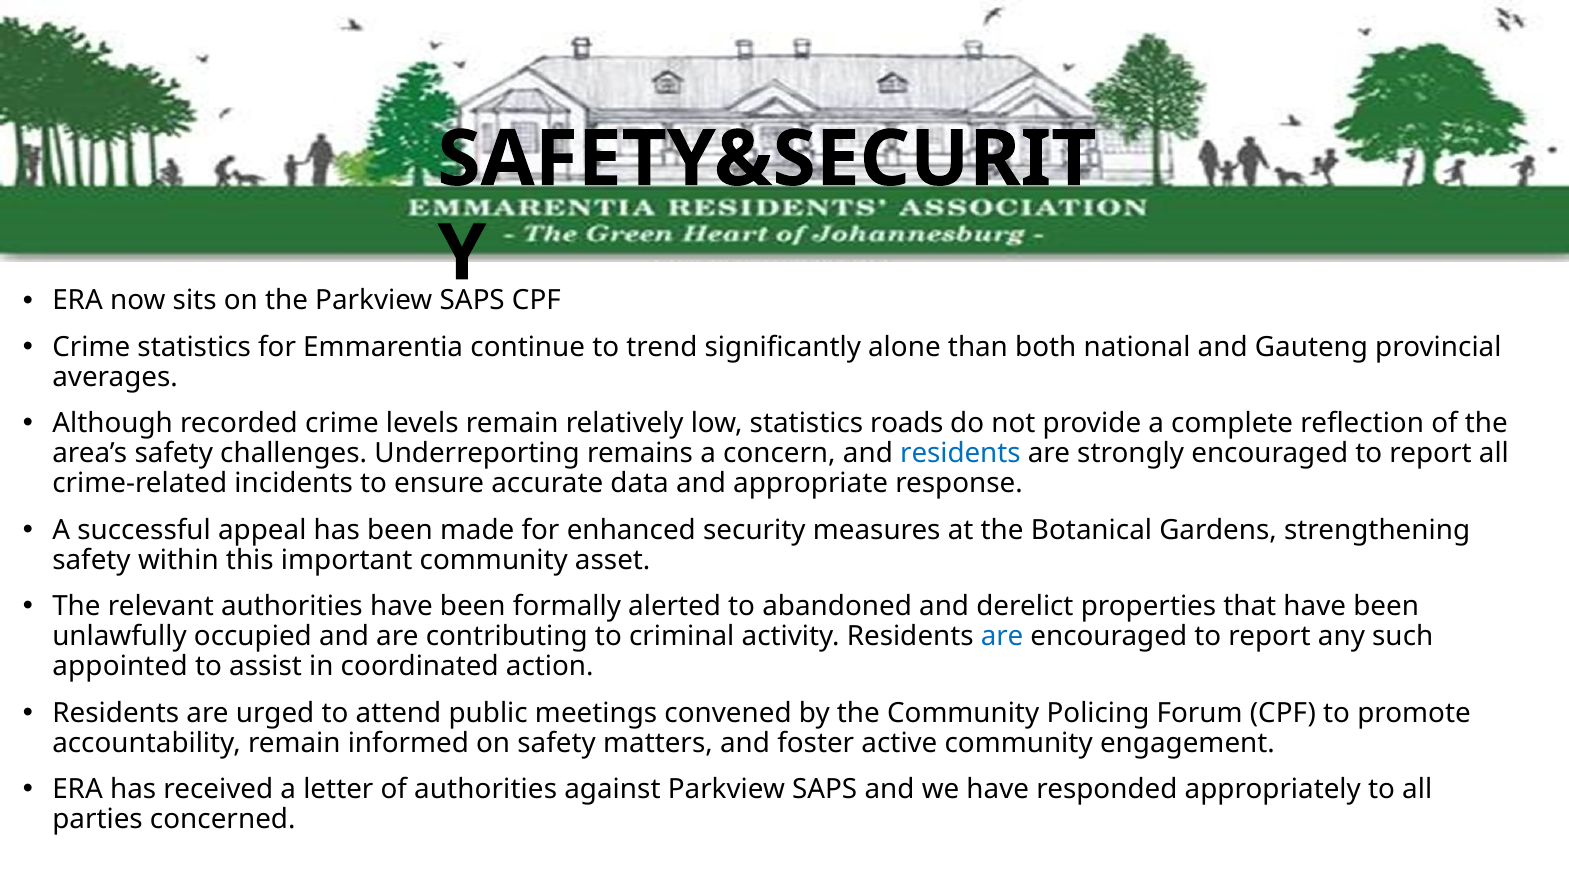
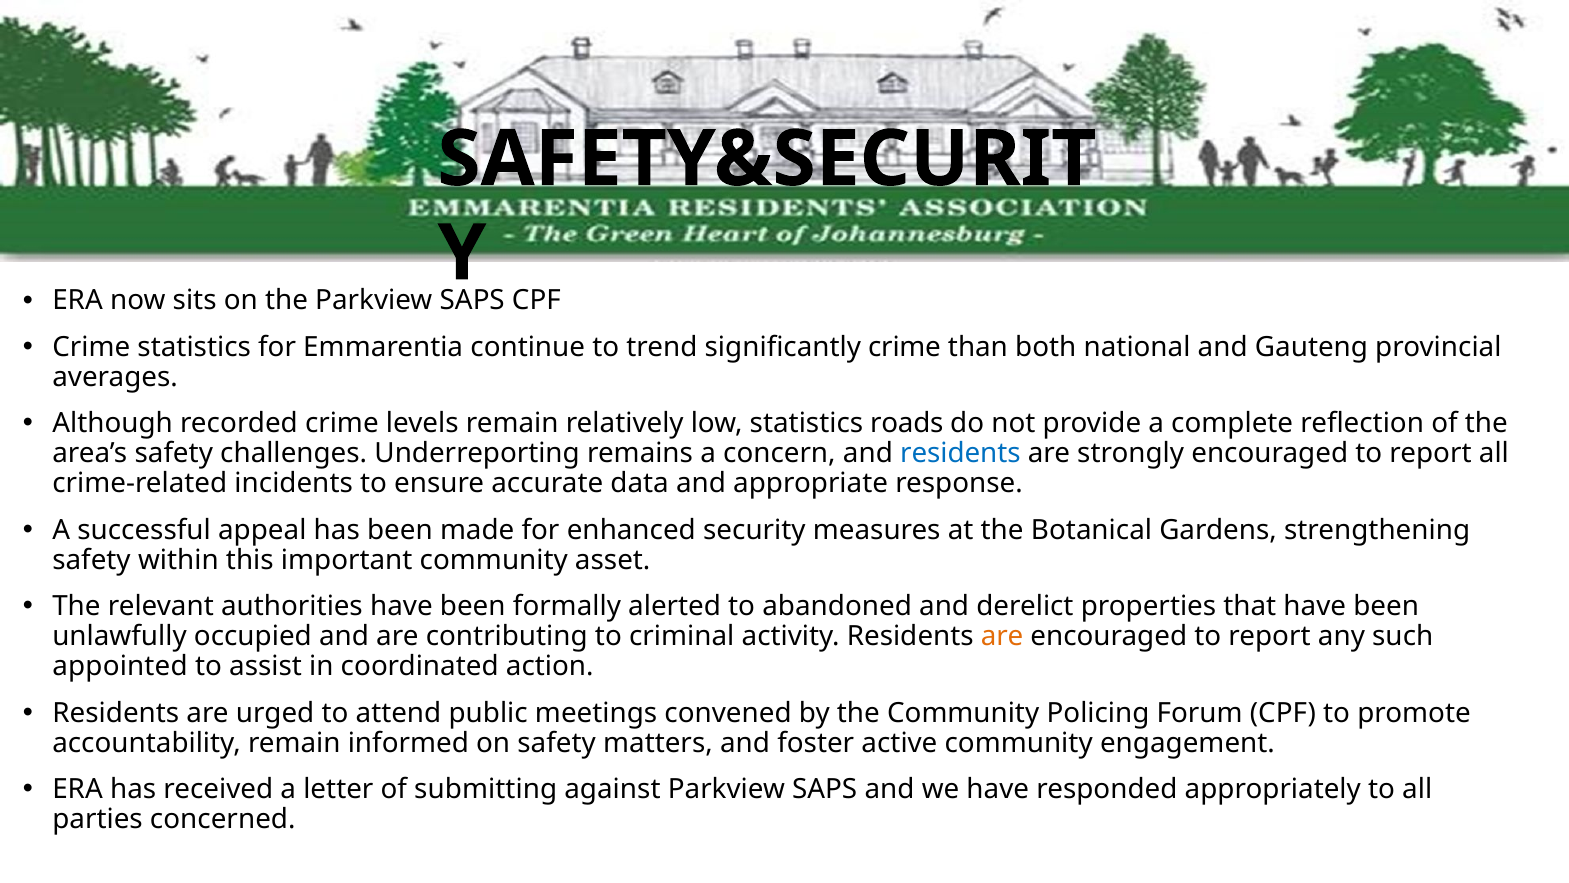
significantly alone: alone -> crime (905, 347)
are colour: blue -> orange (1002, 636)
of authorities: authorities -> submitting (486, 789)
